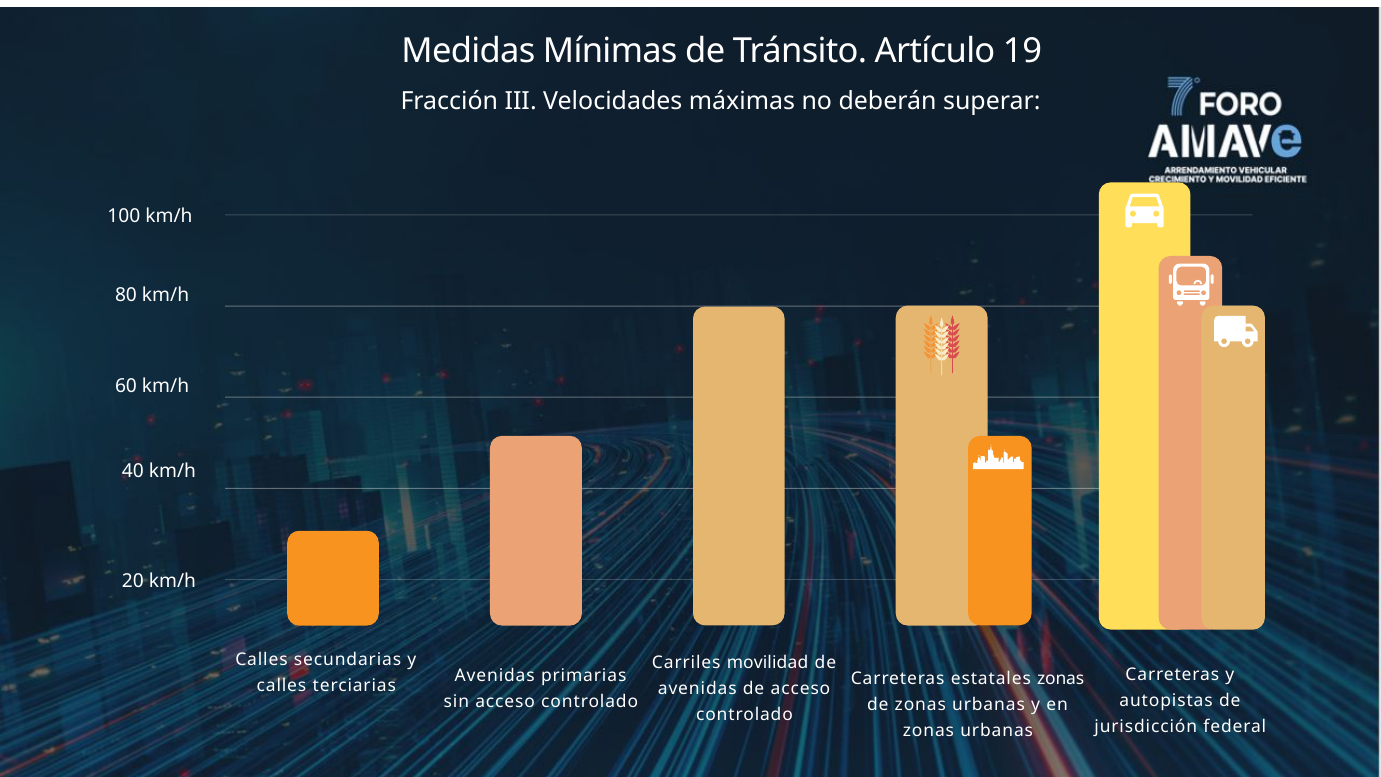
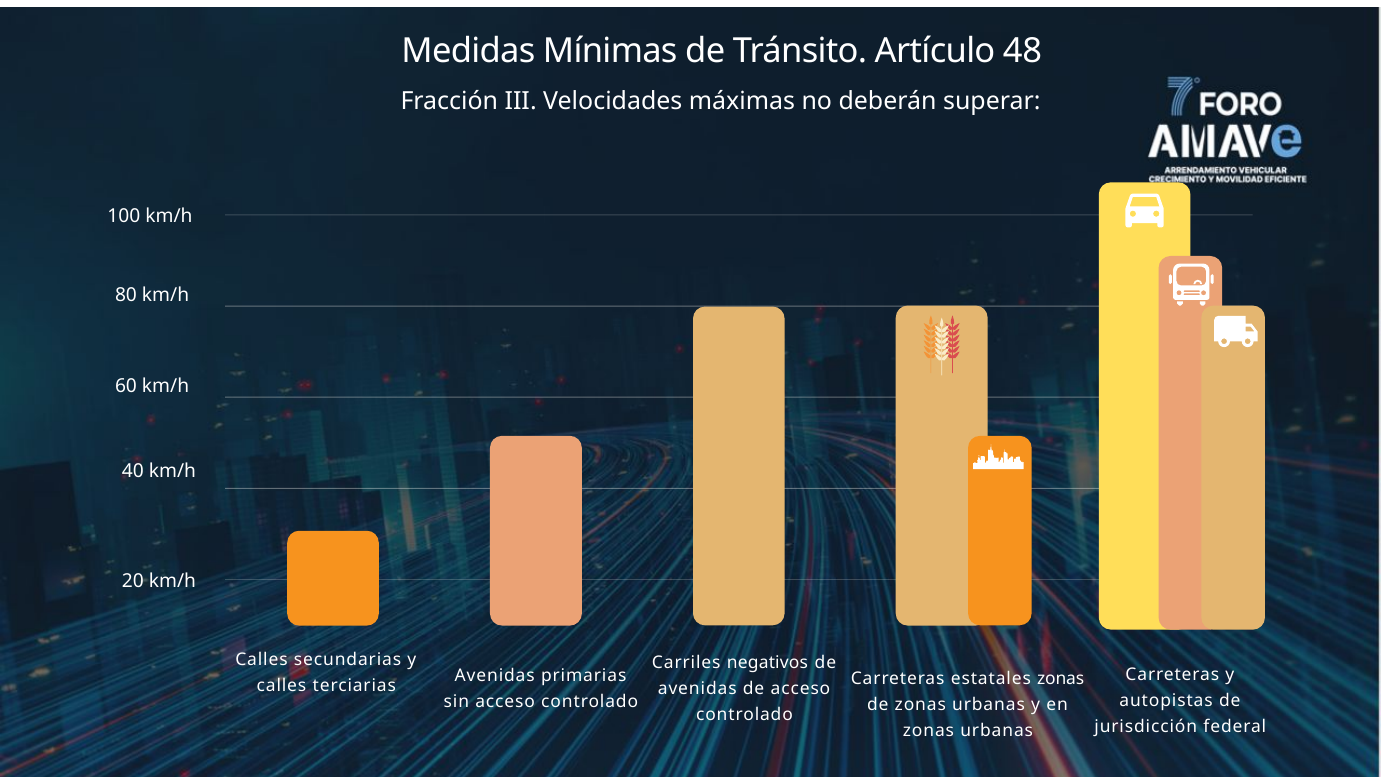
19: 19 -> 48 (1023, 51)
movilidad: movilidad -> negativos (767, 662)
